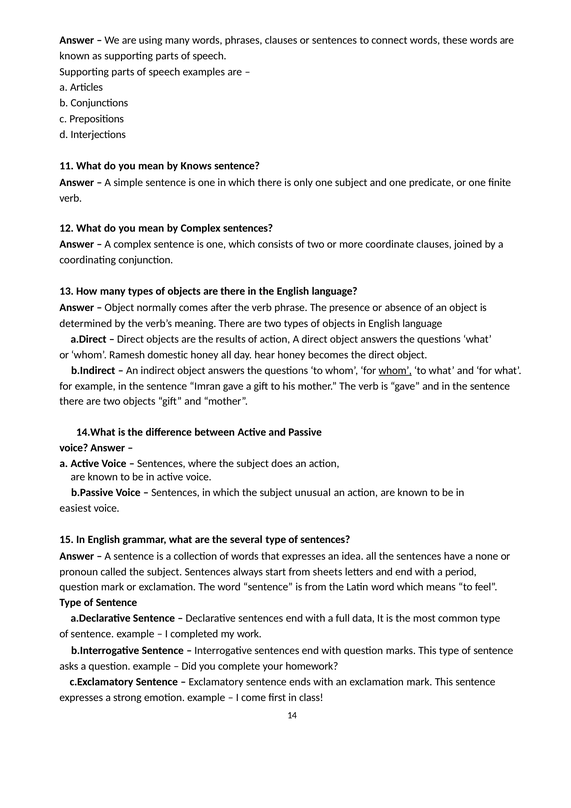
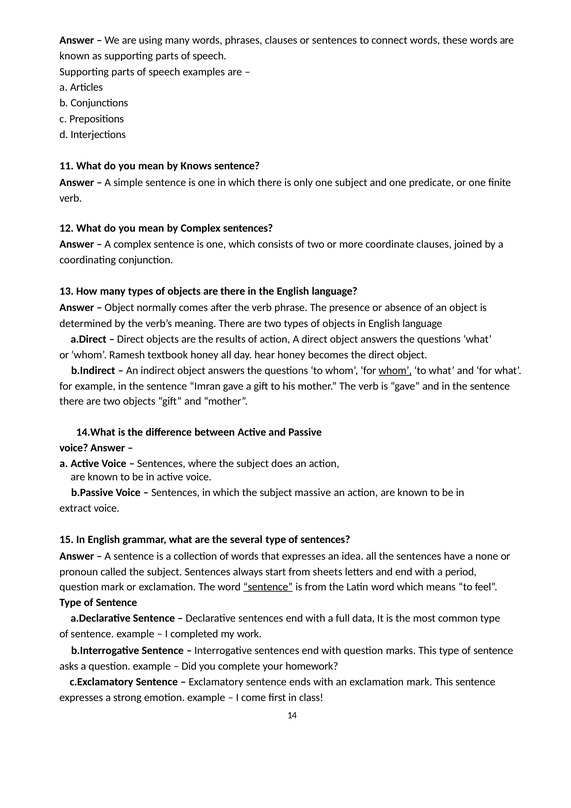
domestic: domestic -> textbook (168, 355)
unusual: unusual -> massive (313, 493)
easiest: easiest -> extract (75, 508)
sentence underline: none -> present (268, 587)
